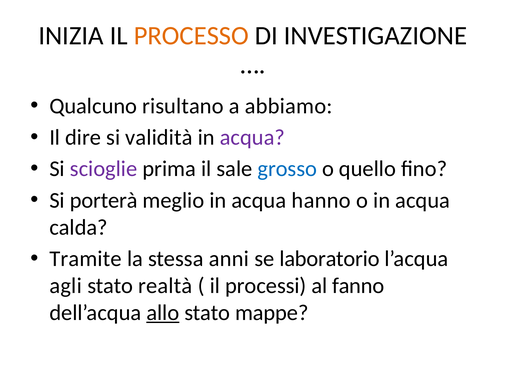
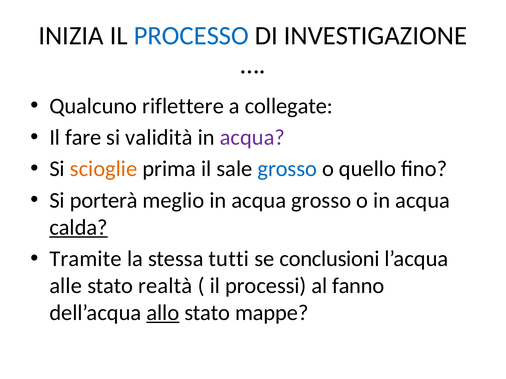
PROCESSO colour: orange -> blue (191, 36)
risultano: risultano -> riflettere (183, 106)
abbiamo: abbiamo -> collegate (289, 106)
dire: dire -> fare (83, 138)
scioglie colour: purple -> orange (104, 169)
acqua hanno: hanno -> grosso (321, 201)
calda underline: none -> present (78, 228)
anni: anni -> tutti (229, 259)
laboratorio: laboratorio -> conclusioni (330, 259)
agli: agli -> alle (66, 286)
